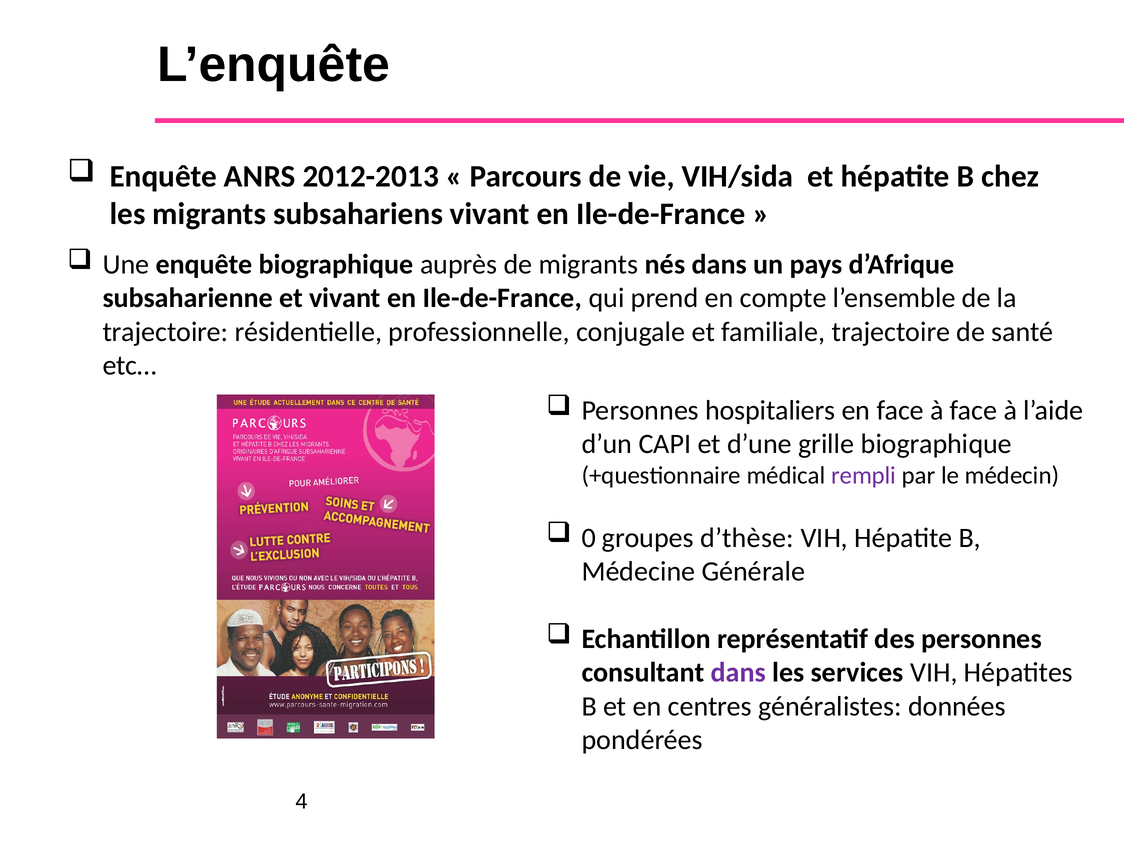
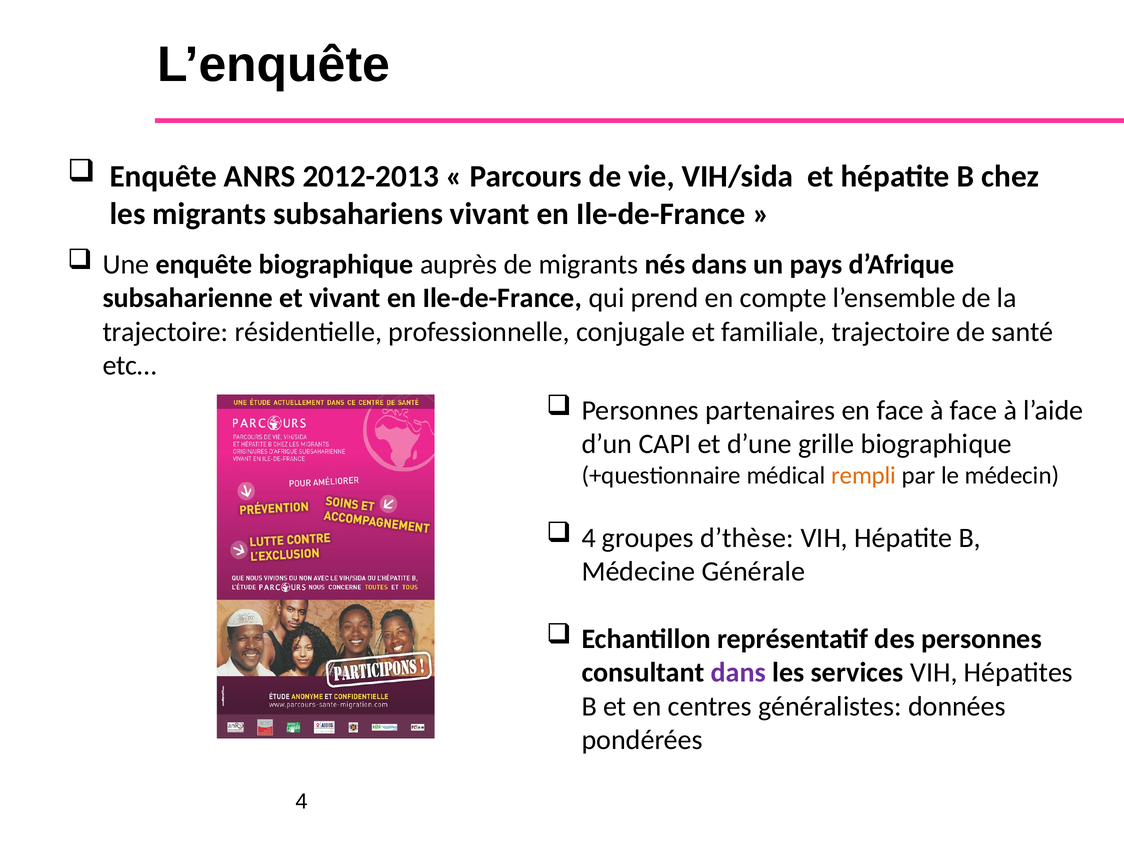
hospitaliers: hospitaliers -> partenaires (770, 410)
rempli colour: purple -> orange (864, 476)
0: 0 -> 4 (589, 538)
